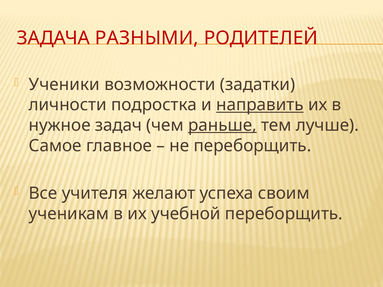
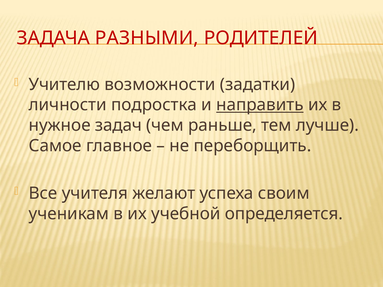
Ученики: Ученики -> Учителю (64, 85)
раньше underline: present -> none (222, 125)
учебной переборщить: переборщить -> определяется (284, 214)
